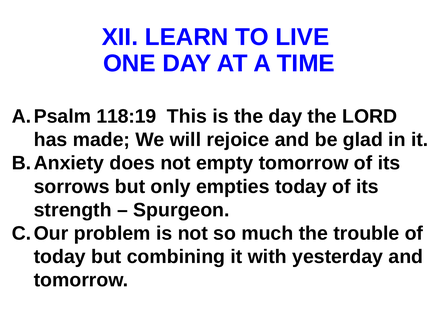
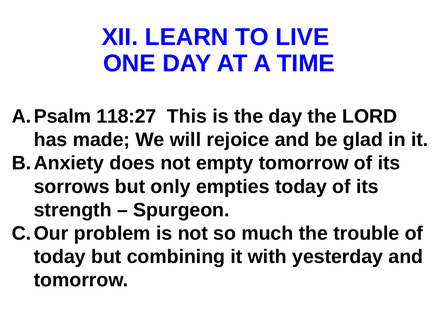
118:19: 118:19 -> 118:27 (126, 116)
